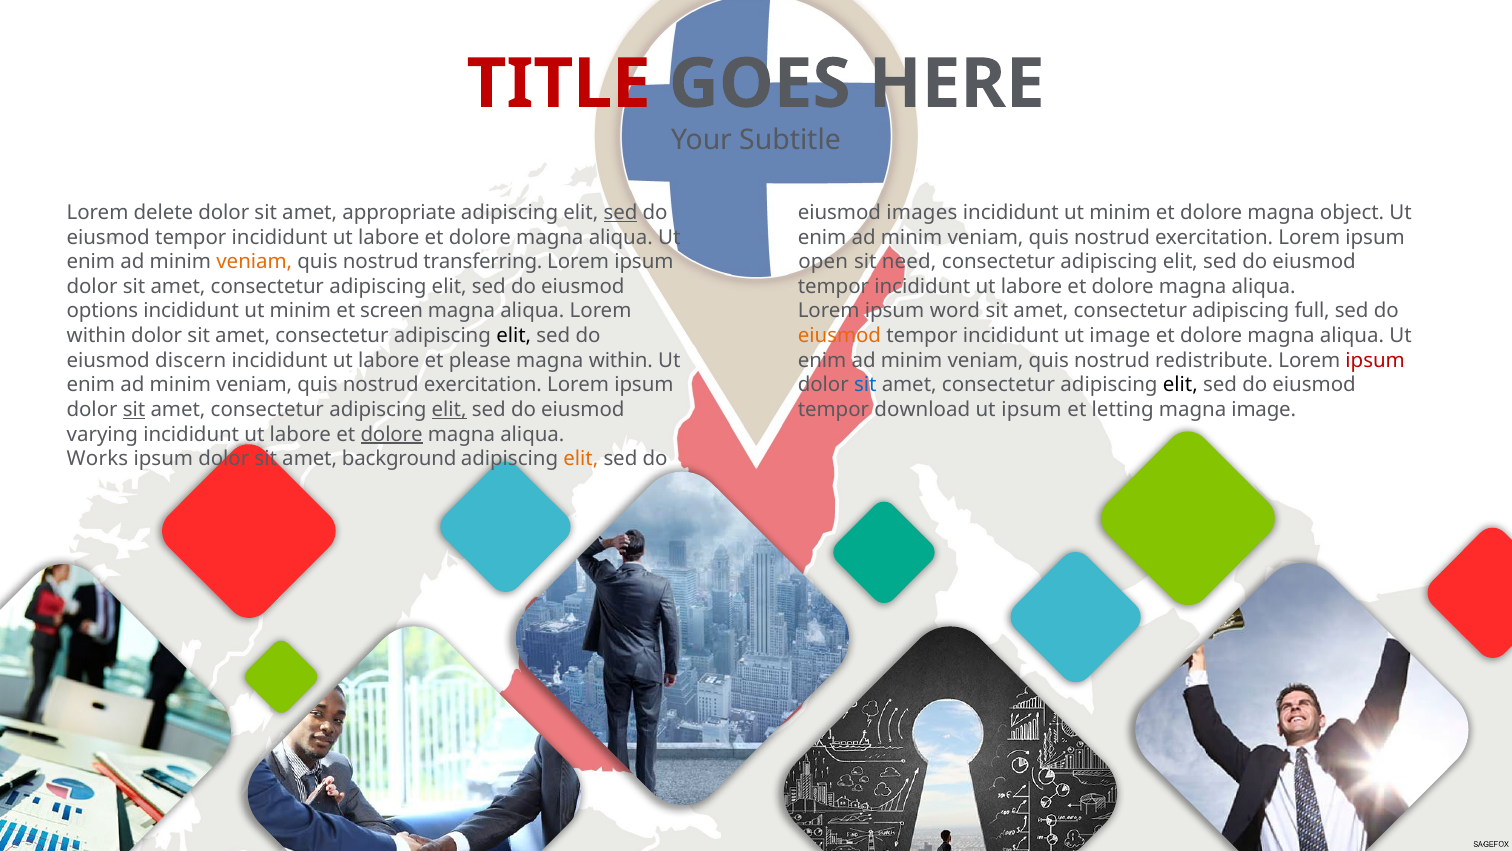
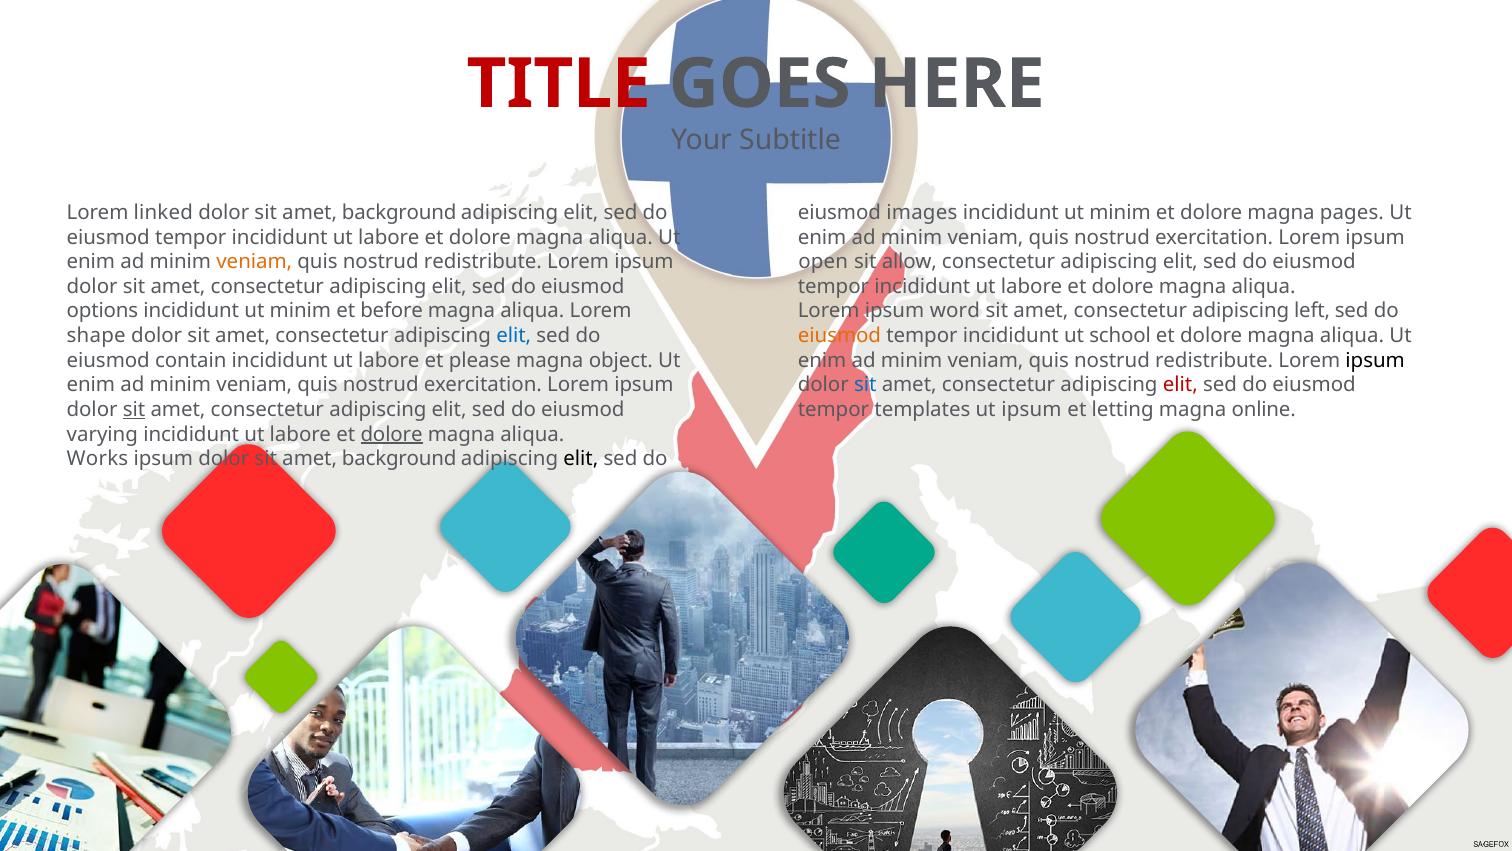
delete: delete -> linked (163, 213)
appropriate: appropriate -> background (399, 213)
sed underline: present -> none (621, 213)
object: object -> pages (1352, 213)
transferring: transferring -> redistribute (483, 262)
need: need -> allow (909, 262)
screen: screen -> before (392, 311)
full: full -> left (1312, 311)
within: within -> shape (96, 336)
elit colour: black -> blue (514, 336)
ut image: image -> school (1120, 336)
discern: discern -> contain (191, 360)
magna within: within -> object (621, 360)
ipsum colour: red -> black (1375, 360)
elit colour: black -> red (1180, 385)
elit underline: present -> none (449, 409)
download: download -> templates (922, 409)
magna image: image -> online (1264, 409)
elit colour: orange -> black (581, 459)
